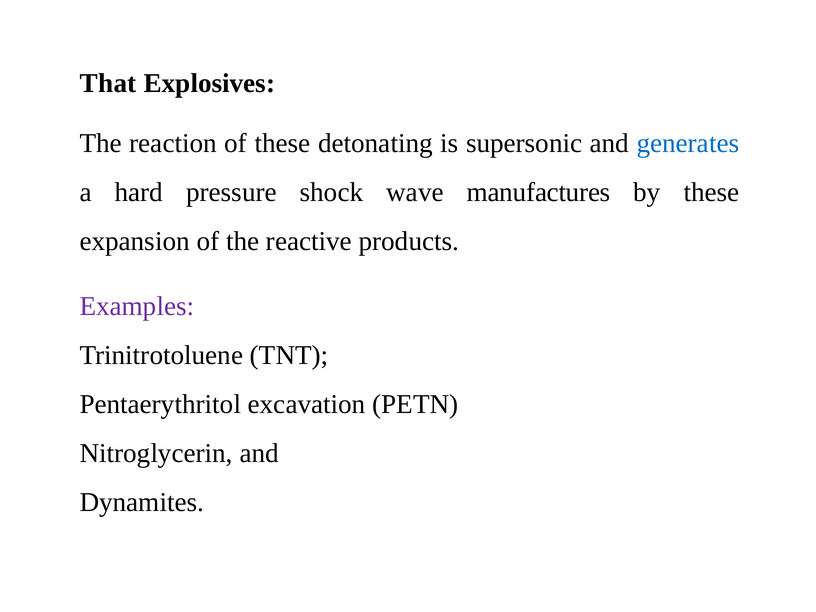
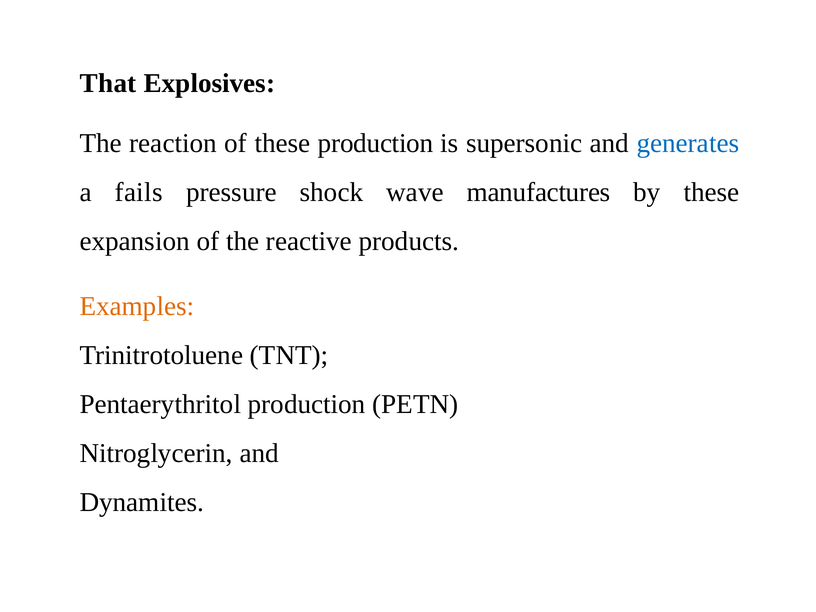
these detonating: detonating -> production (376, 143)
hard: hard -> fails (139, 192)
Examples colour: purple -> orange (137, 306)
Pentaerythritol excavation: excavation -> production (307, 404)
